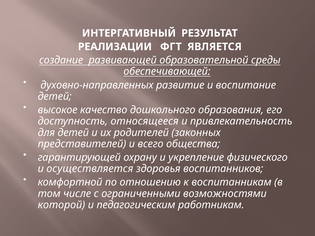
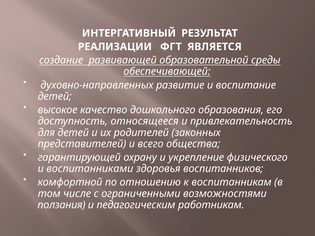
осуществляется: осуществляется -> воспитанниками (90, 169)
которой: которой -> ползания (62, 205)
